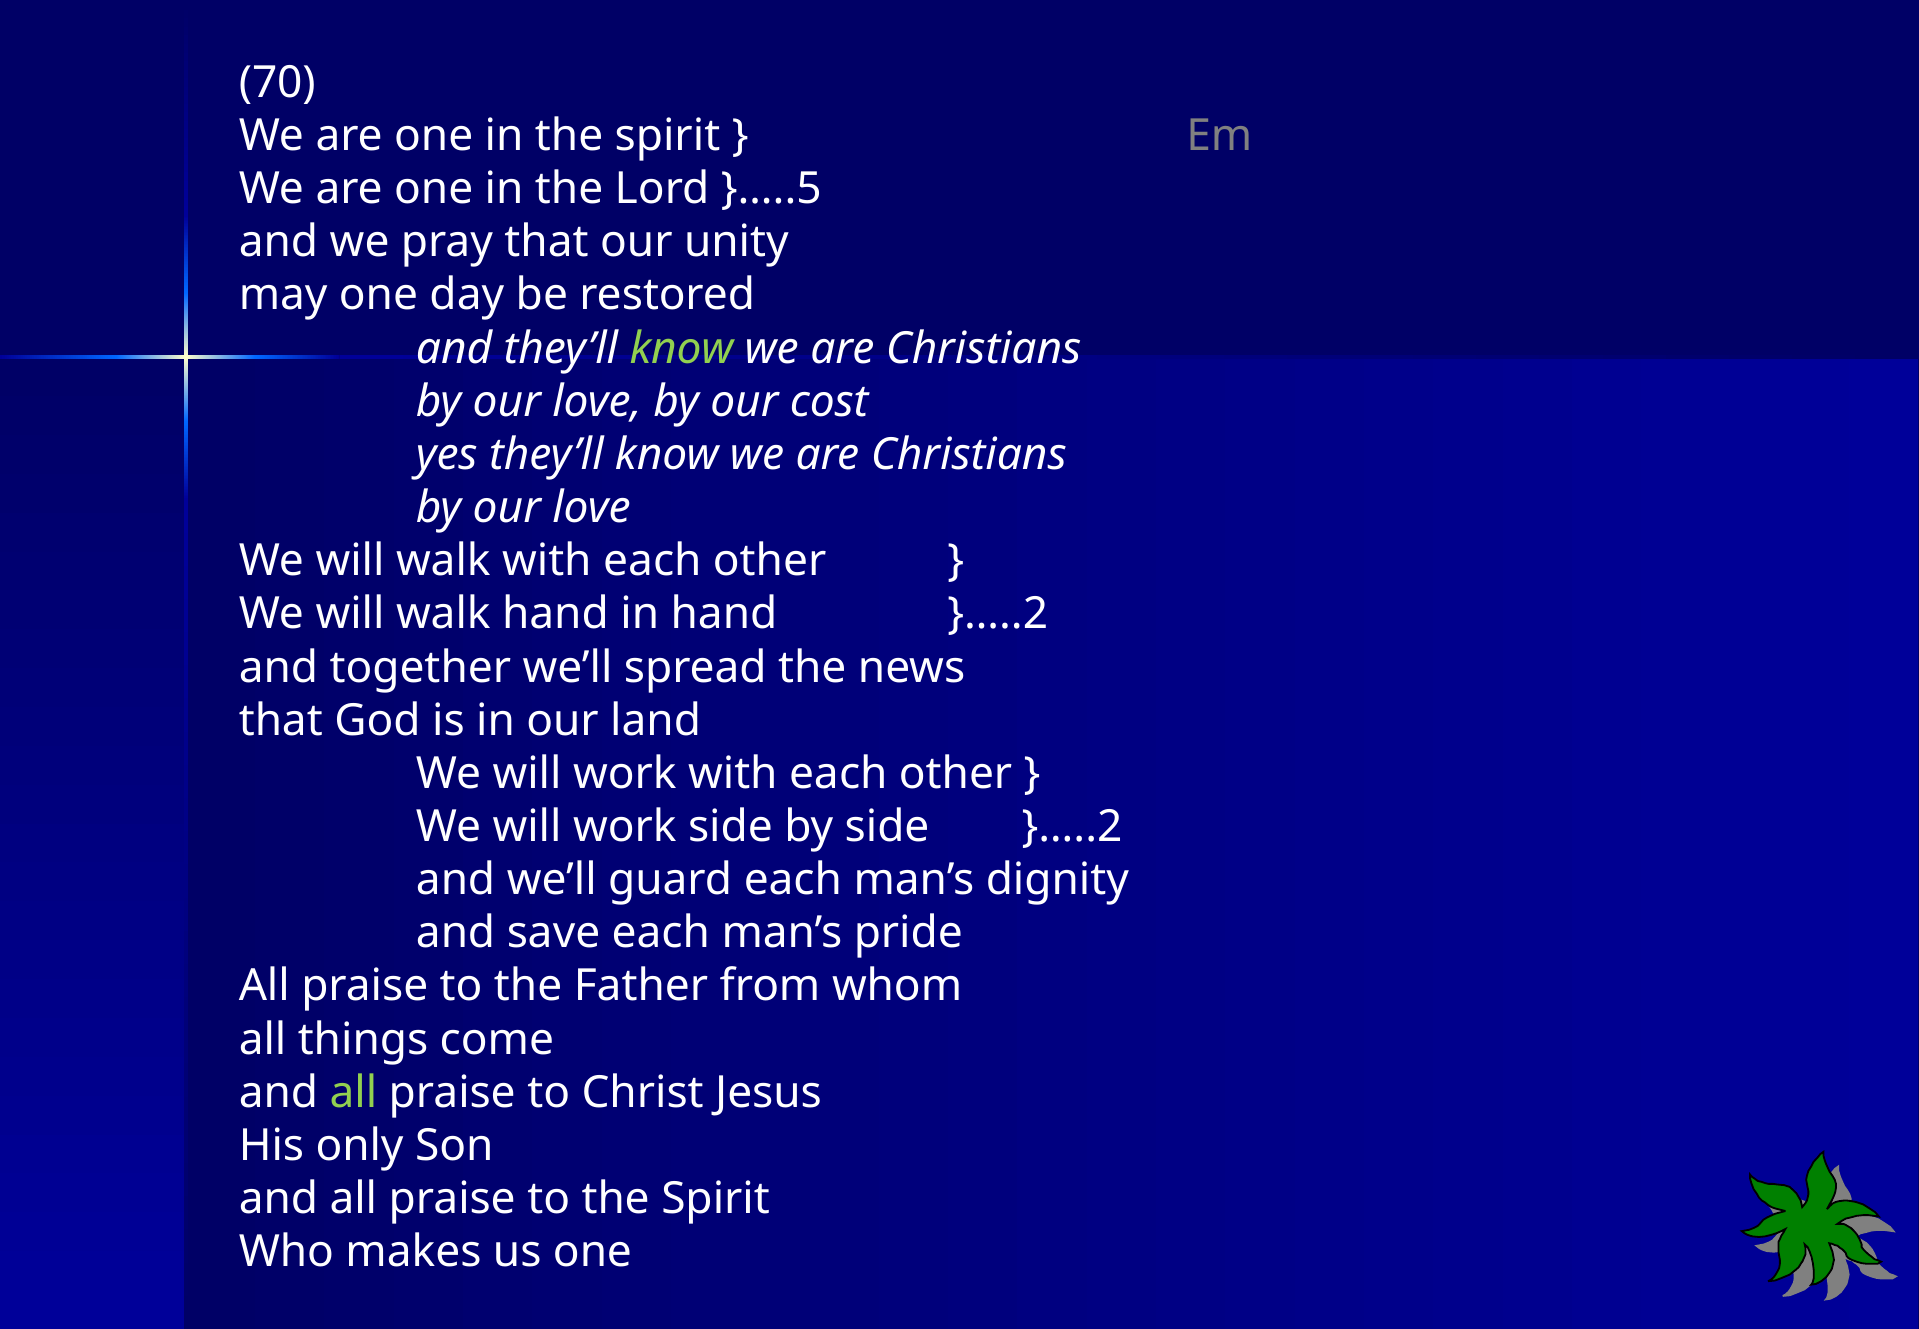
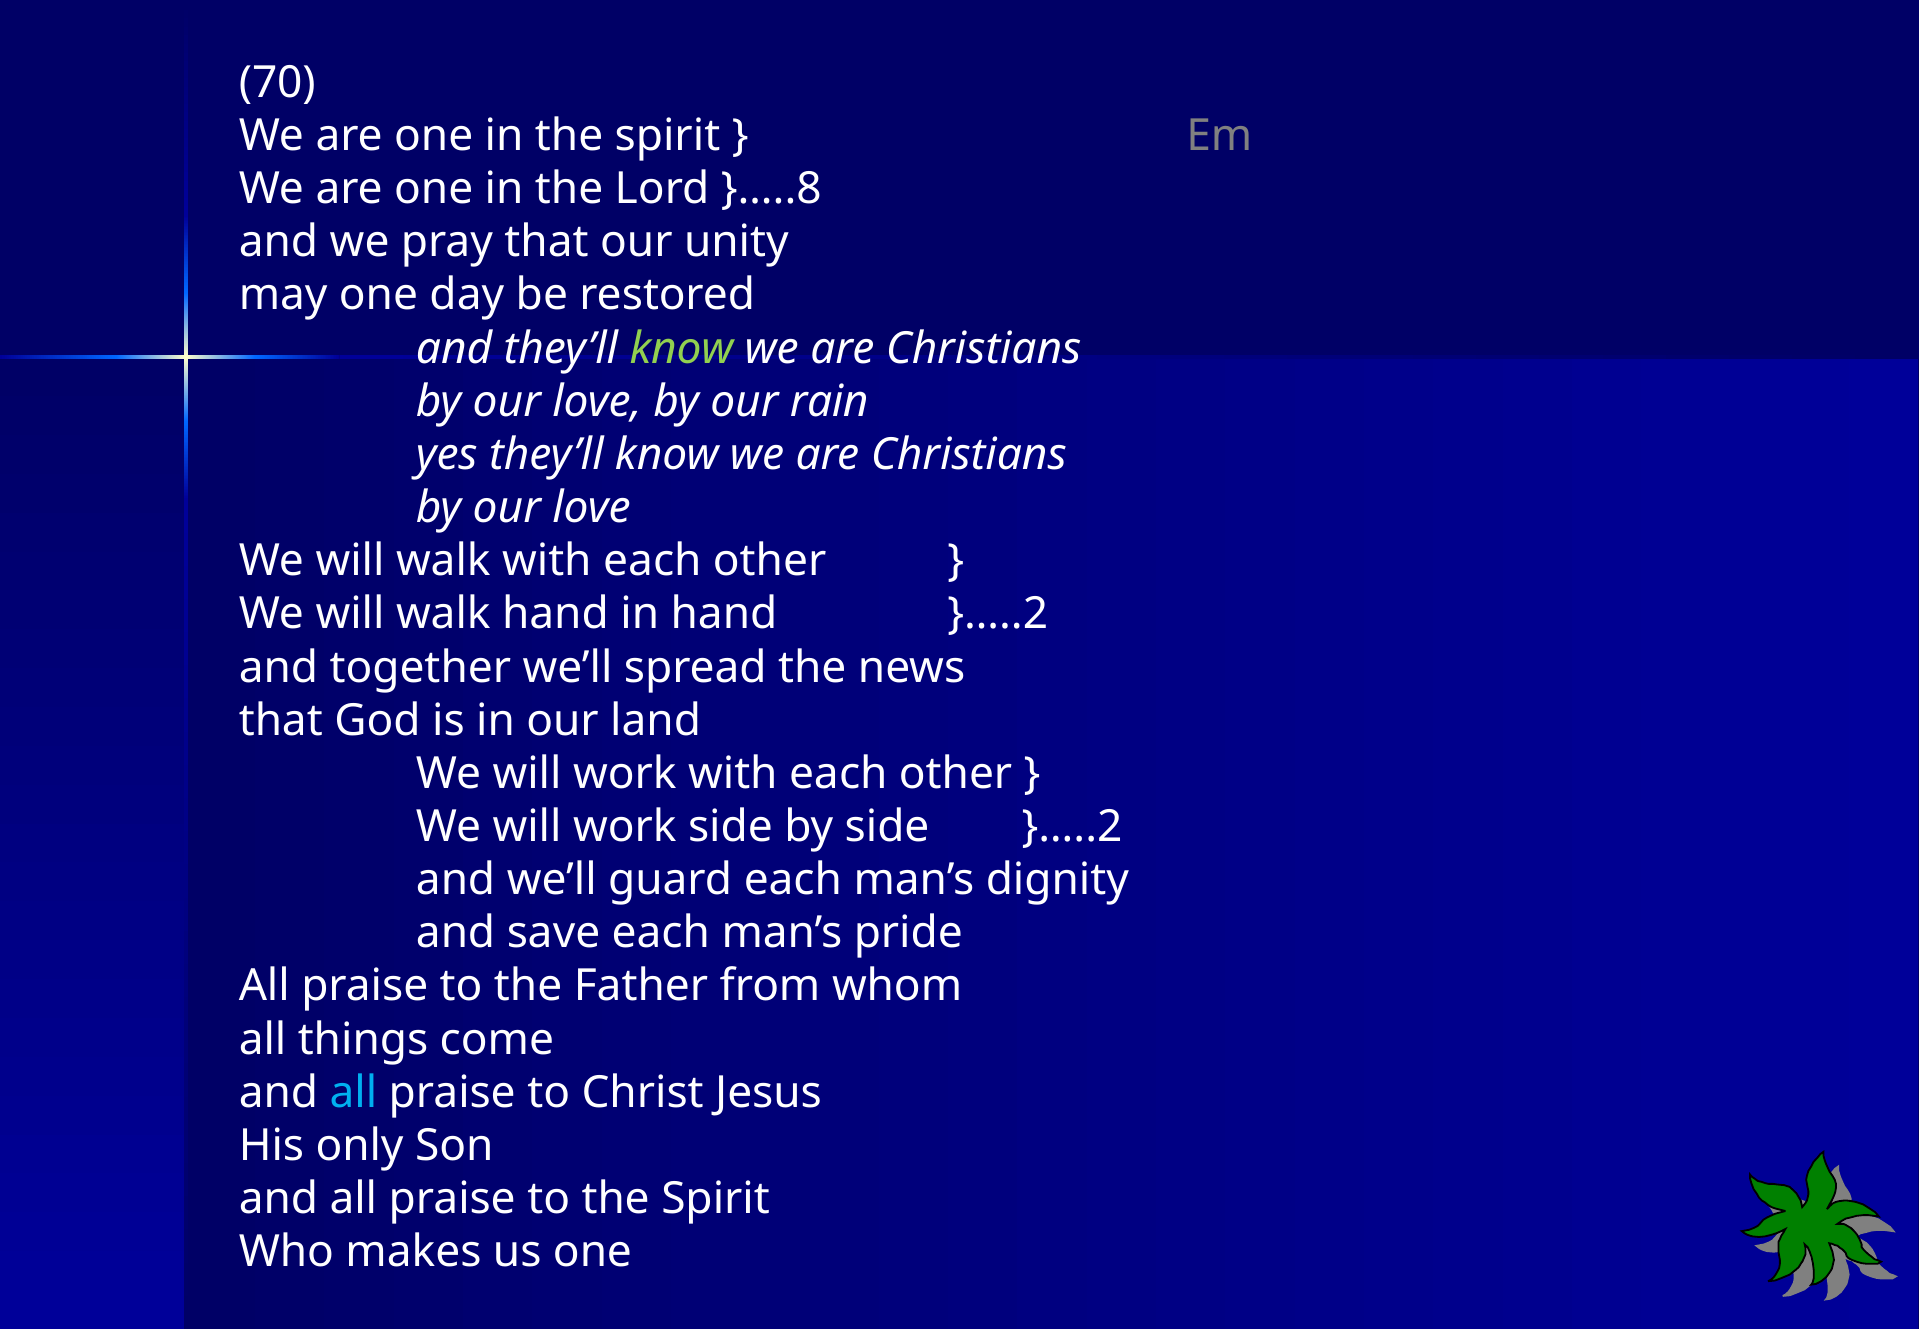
}…..5: }…..5 -> }…..8 (771, 189)
cost: cost -> rain (829, 401)
all colour: light green -> light blue (353, 1092)
